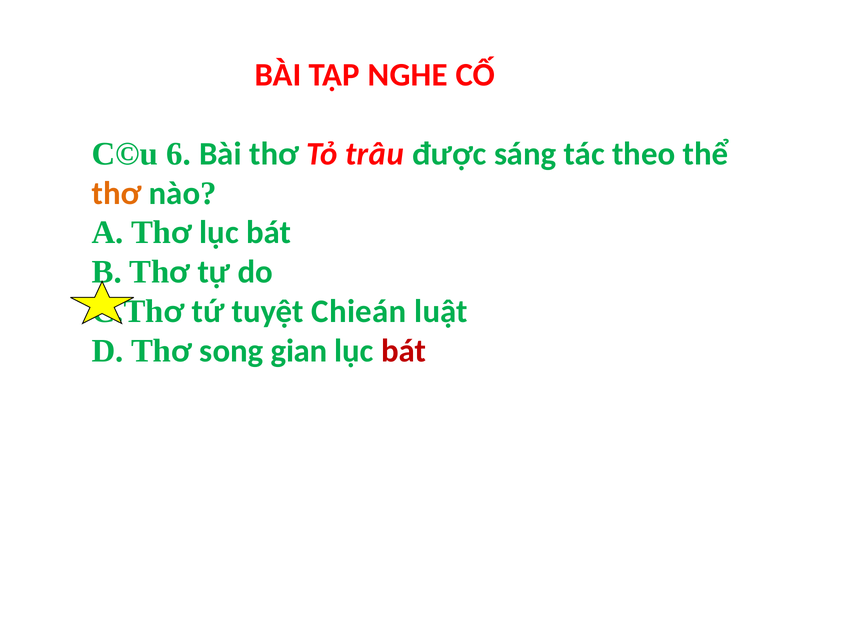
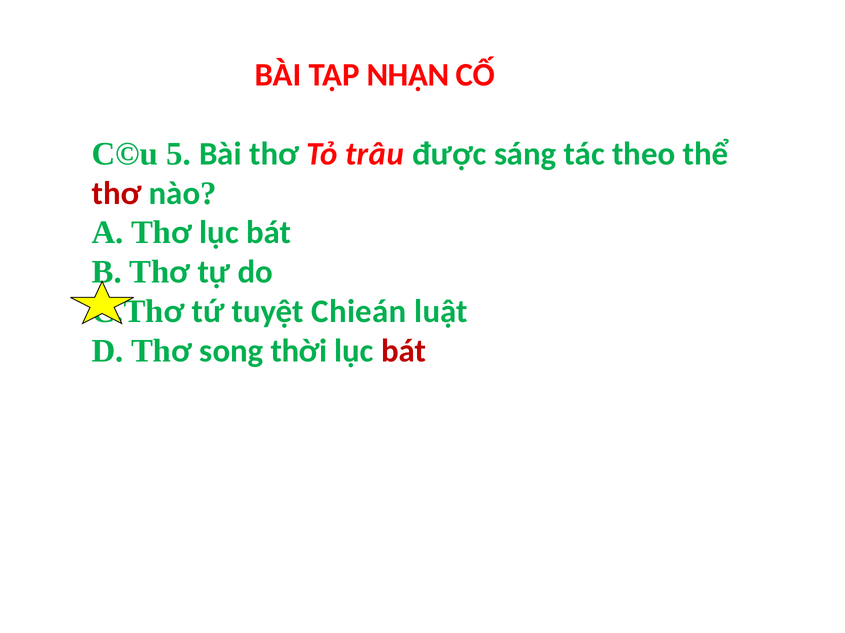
NGHE: NGHE -> NHẬN (408, 75)
6: 6 -> 5 (179, 154)
thơ colour: orange -> red (117, 193)
gian: gian -> thời (299, 351)
